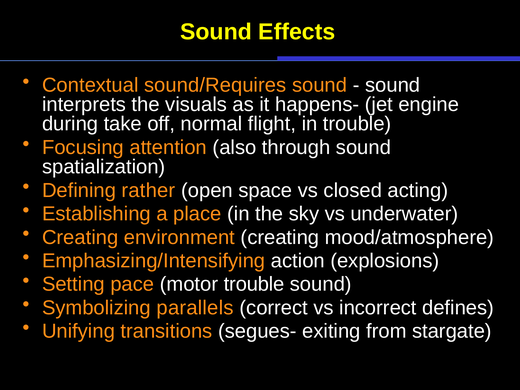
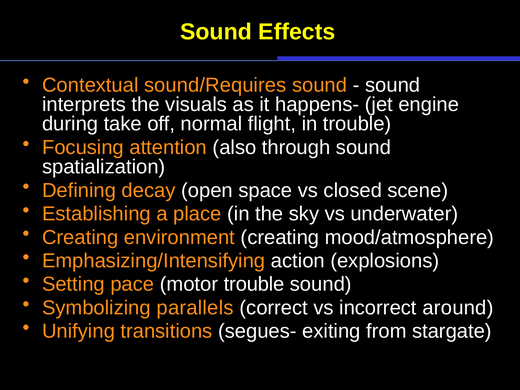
rather: rather -> decay (149, 190)
acting: acting -> scene (418, 190)
defines: defines -> around (458, 308)
